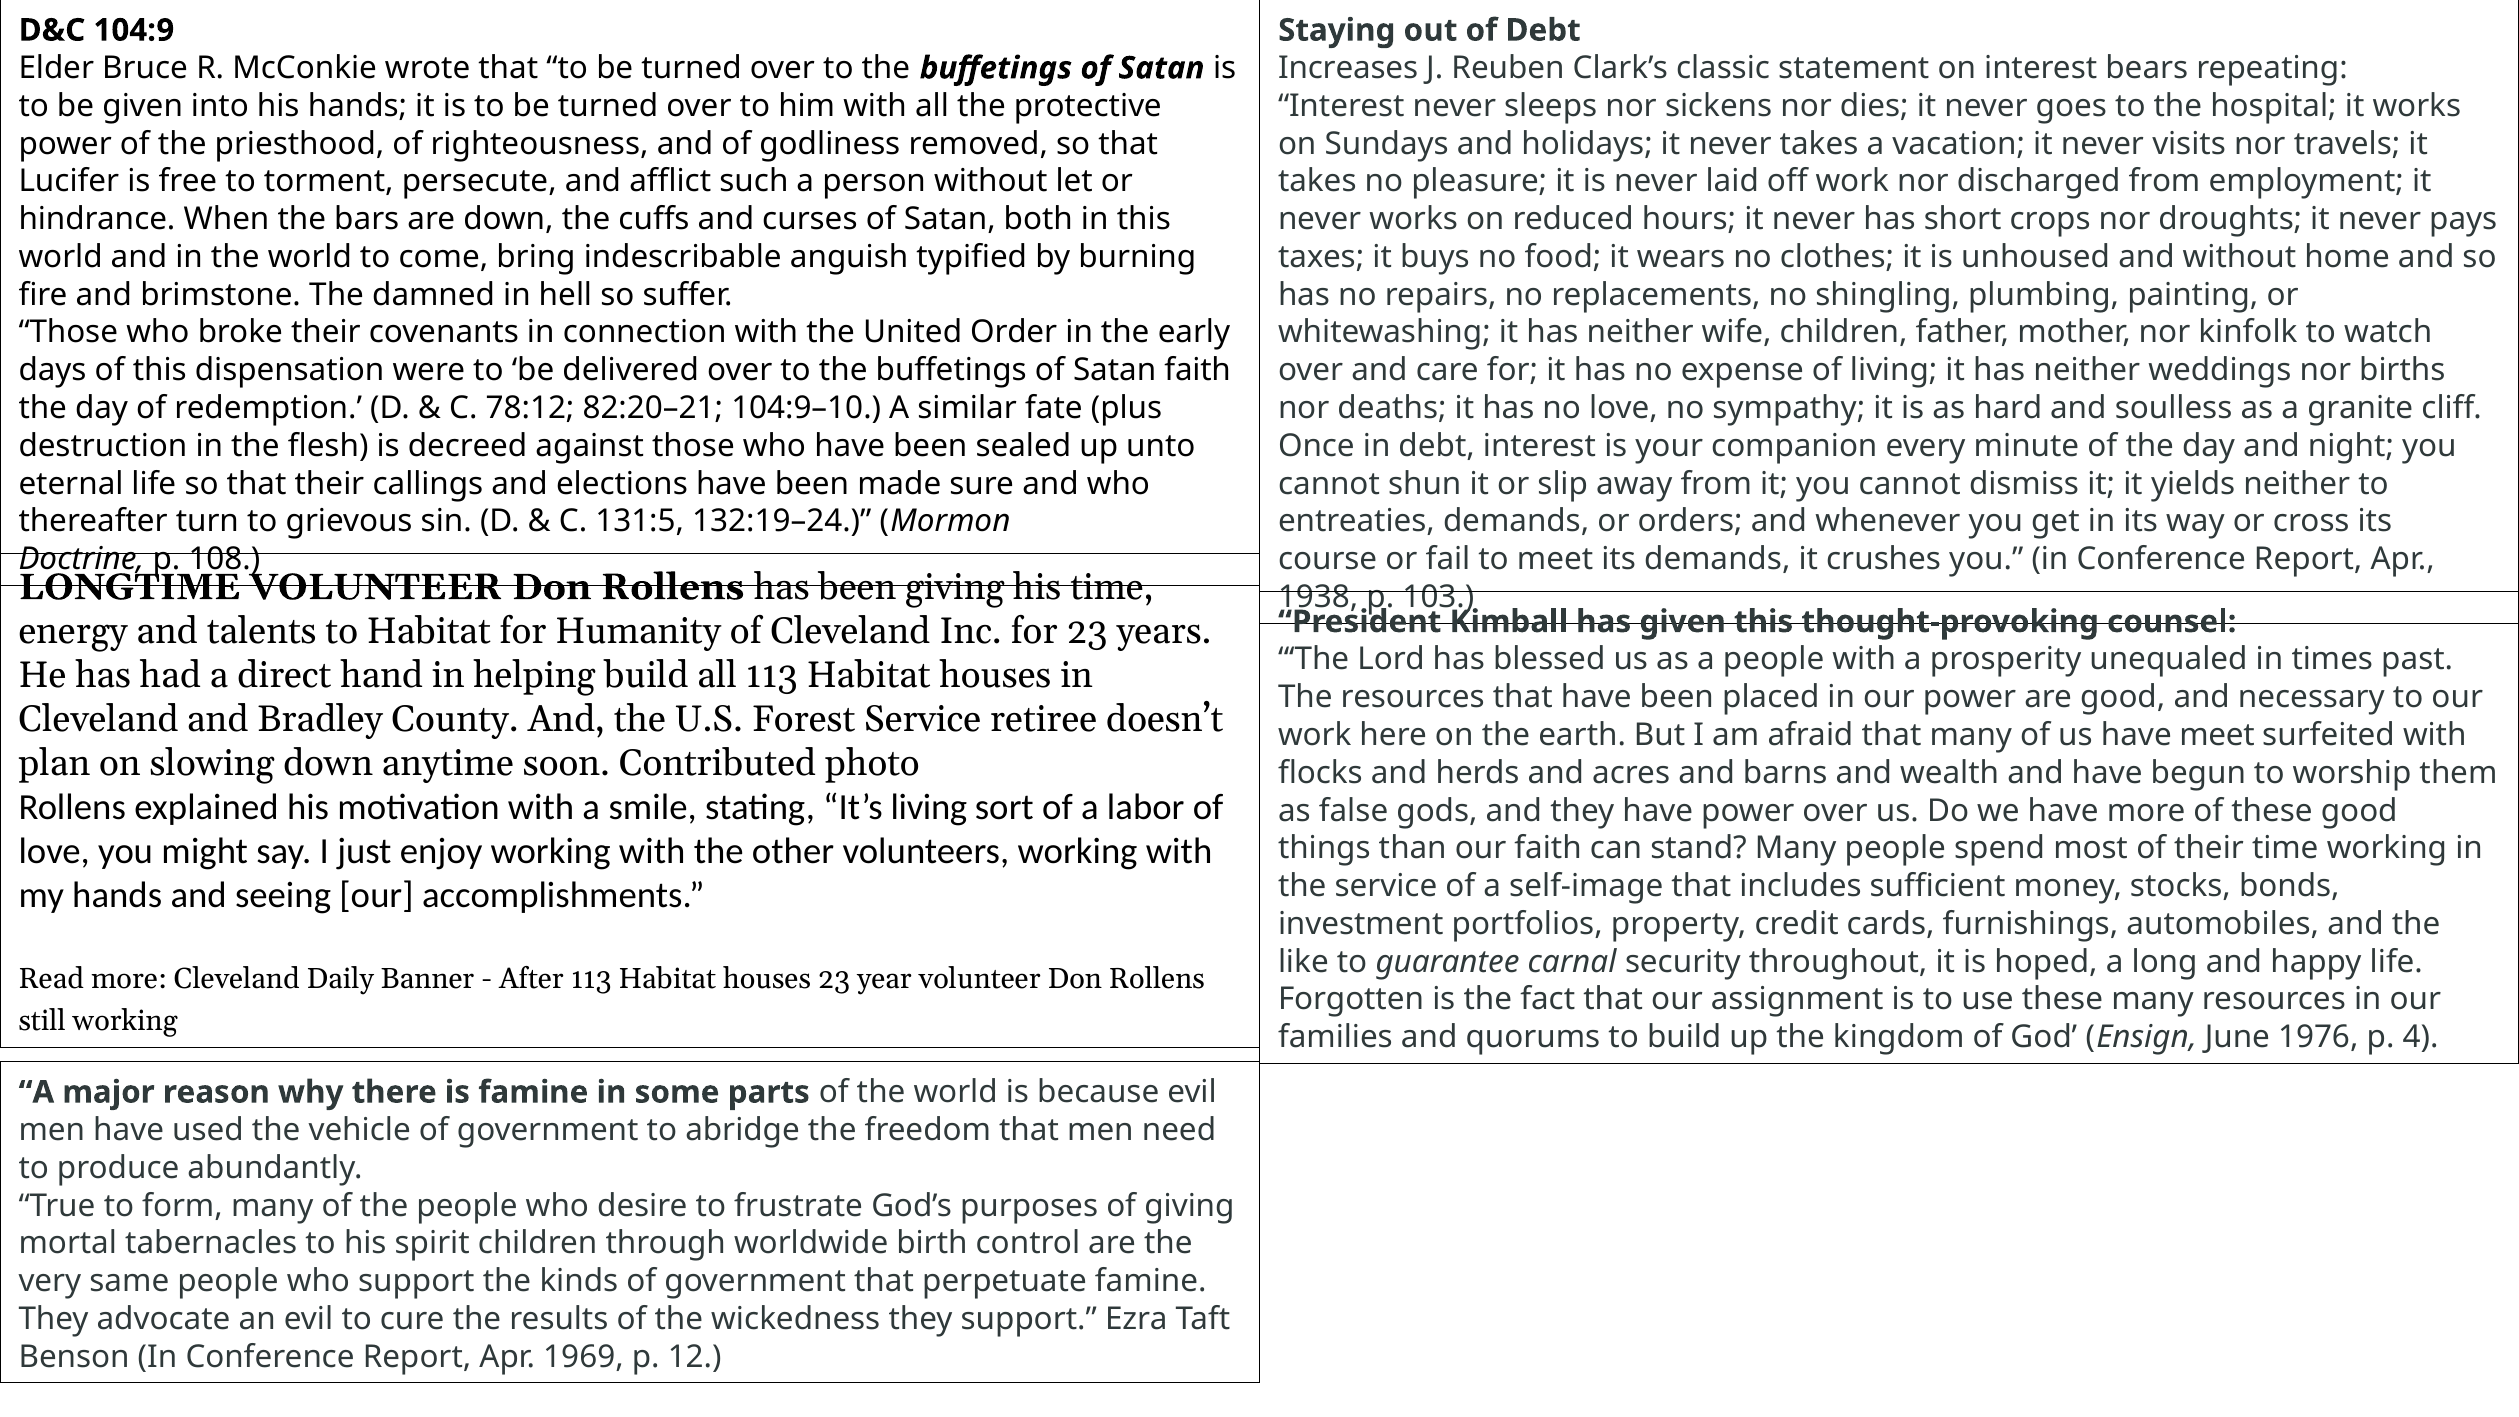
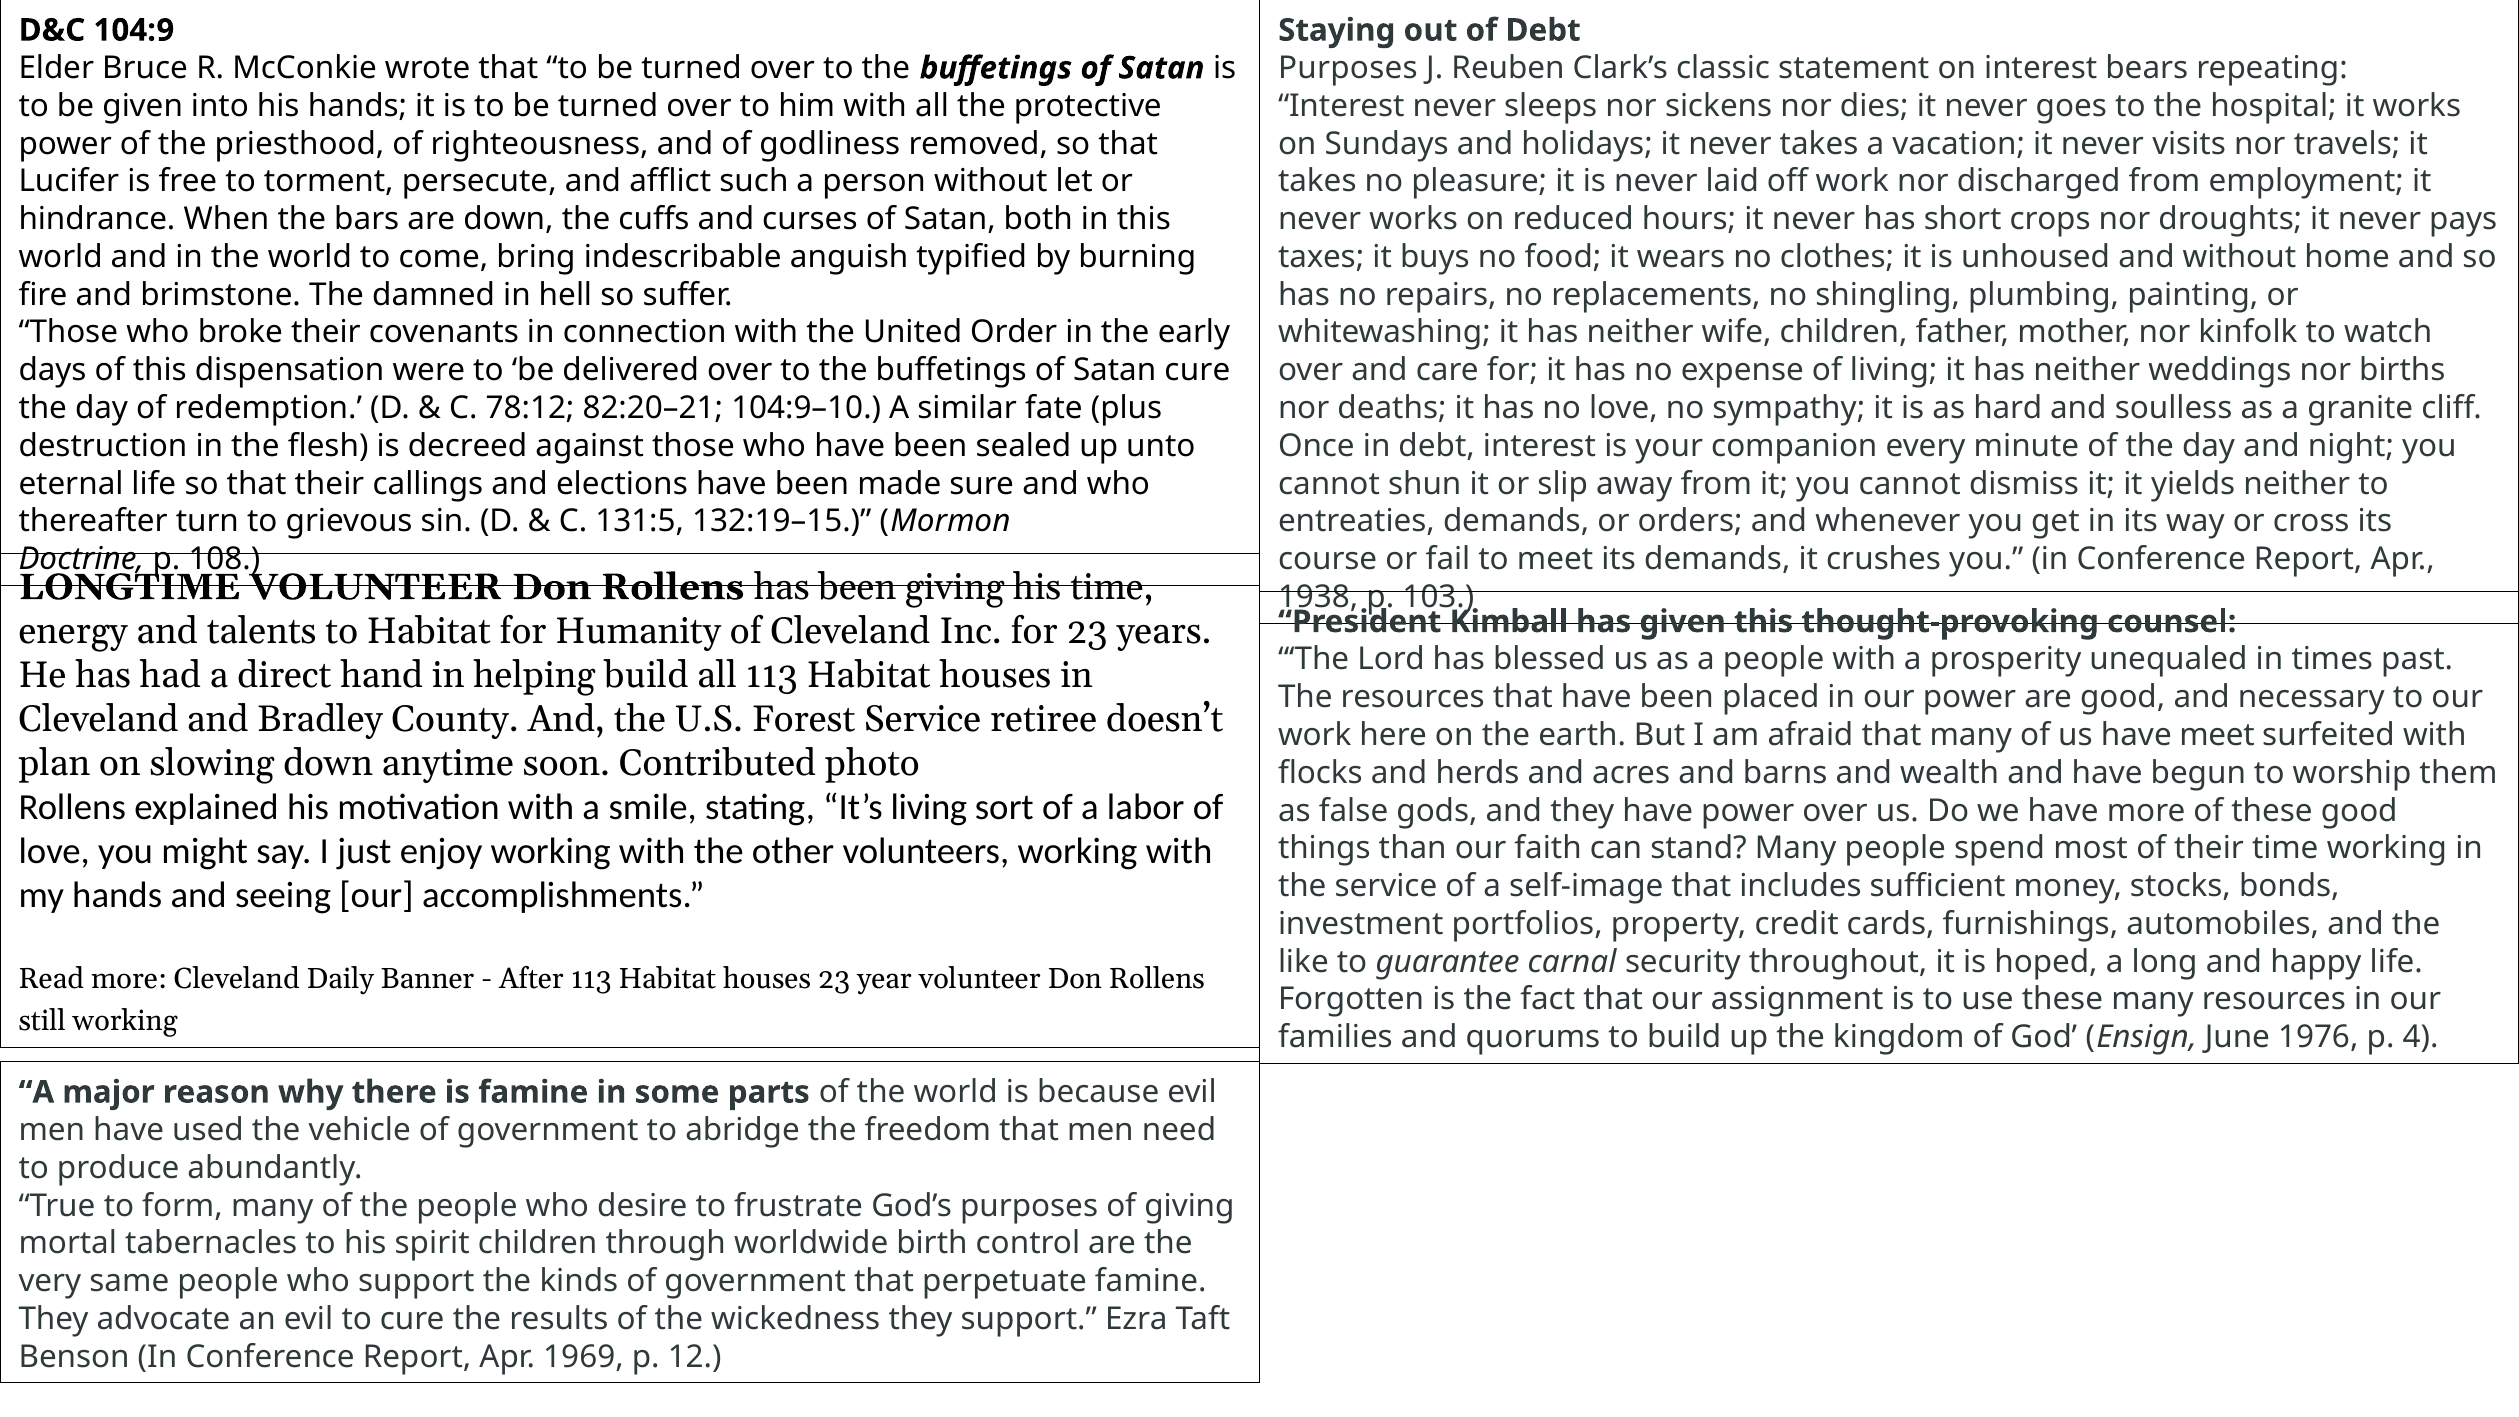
Increases: Increases -> Purposes (1348, 68)
Satan faith: faith -> cure (1197, 370)
132:19–24: 132:19–24 -> 132:19–15 (782, 522)
